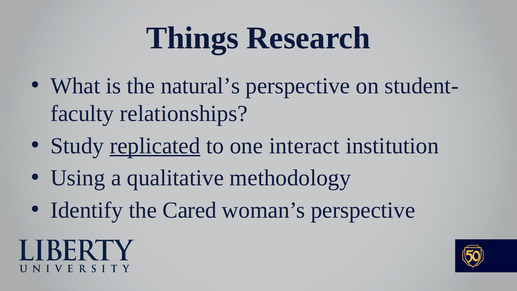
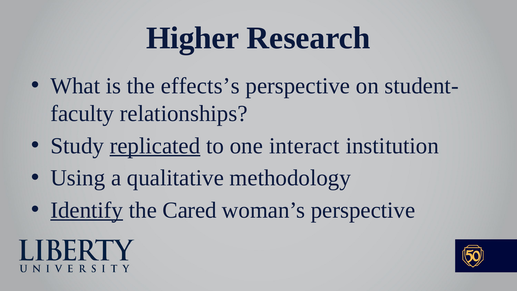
Things: Things -> Higher (193, 38)
natural’s: natural’s -> effects’s (200, 86)
Identify underline: none -> present (87, 210)
